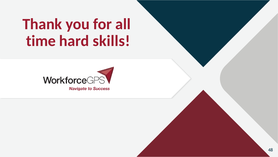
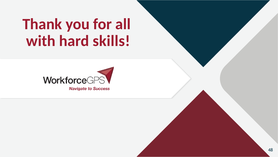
time: time -> with (41, 41)
